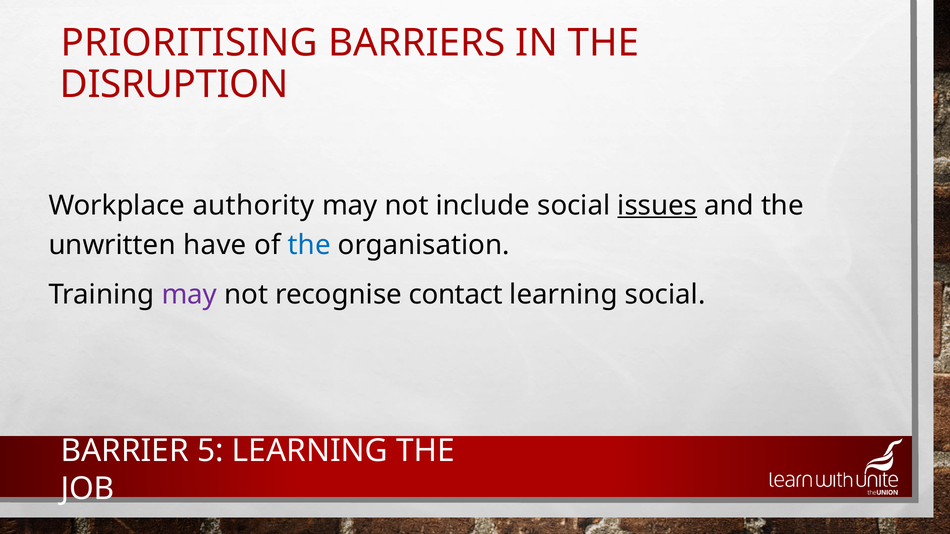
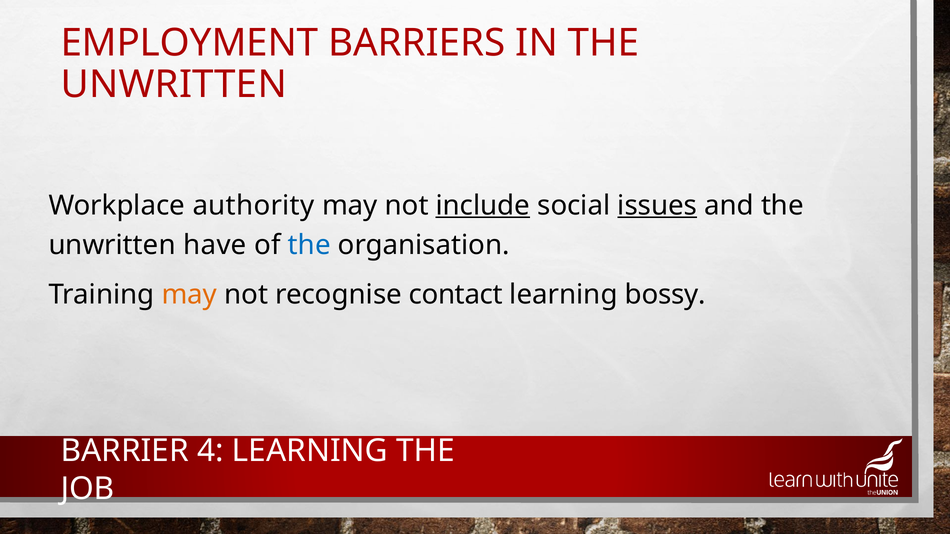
PRIORITISING: PRIORITISING -> EMPLOYMENT (189, 43)
DISRUPTION: DISRUPTION -> UNWRITTEN (174, 85)
include underline: none -> present (483, 206)
may colour: purple -> orange (189, 295)
learning social: social -> bossy (665, 295)
5: 5 -> 4 (210, 451)
